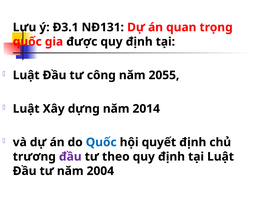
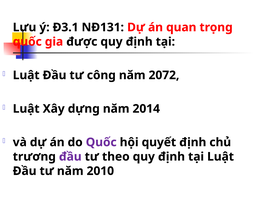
2055: 2055 -> 2072 (164, 75)
Quốc colour: blue -> purple (101, 142)
2004: 2004 -> 2010 (100, 171)
